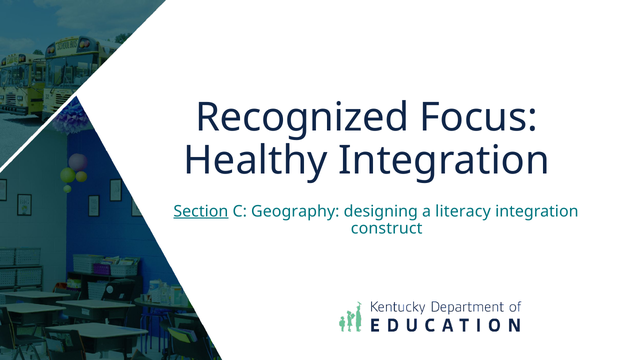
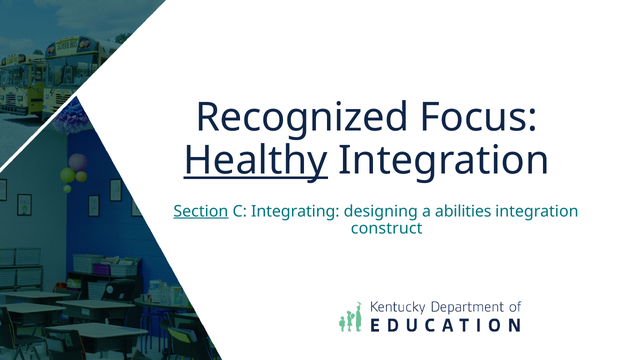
Healthy underline: none -> present (256, 161)
Geography: Geography -> Integrating (295, 211)
literacy: literacy -> abilities (463, 211)
